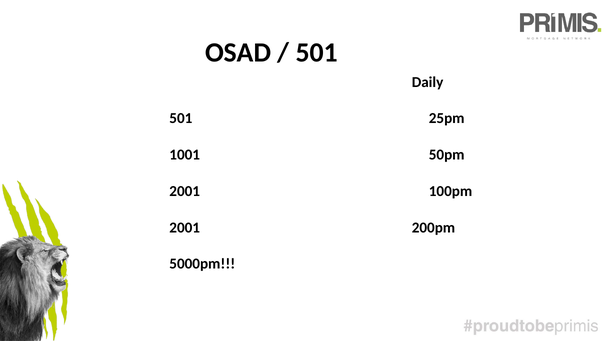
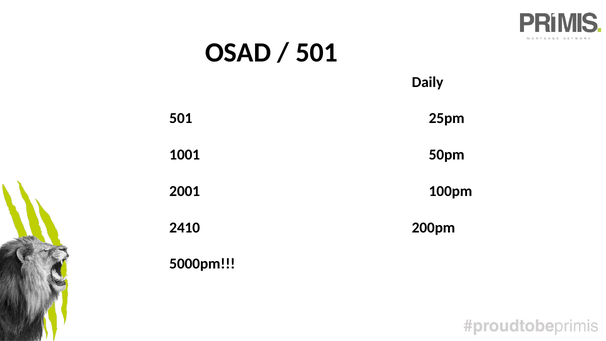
2001: 2001 -> 2410 (185, 228)
